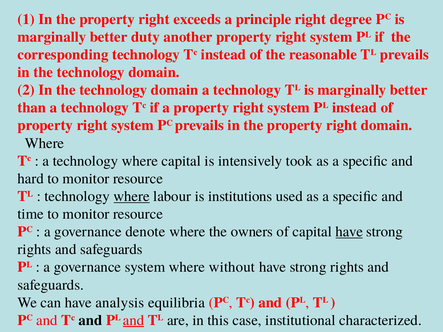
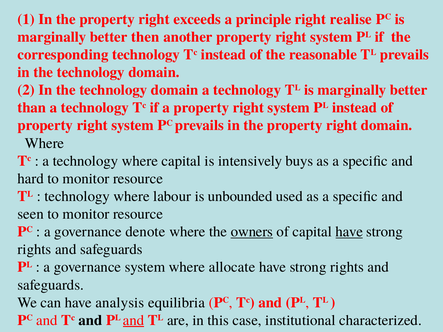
degree: degree -> realise (351, 19)
duty: duty -> then (145, 37)
took: took -> buys (299, 161)
where underline: present -> none (132, 196)
institutions: institutions -> unbounded (240, 196)
time: time -> seen (31, 214)
owners underline: none -> present (252, 232)
without: without -> allocate (232, 267)
